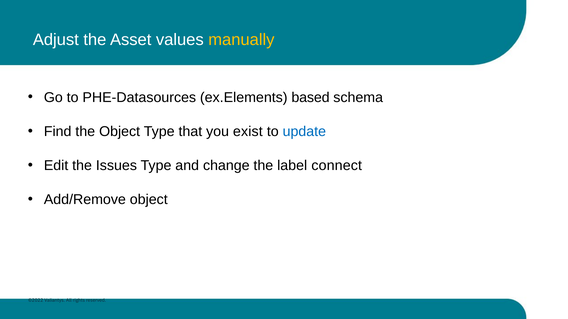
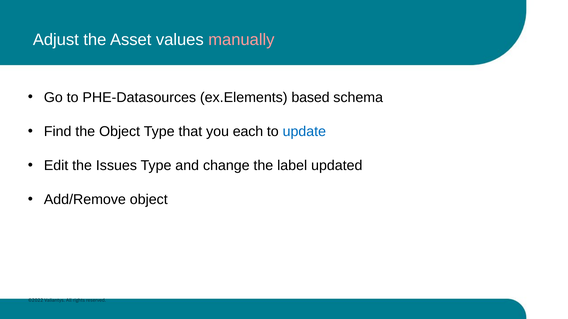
manually colour: yellow -> pink (241, 40)
exist: exist -> each (248, 132)
connect: connect -> updated (337, 166)
